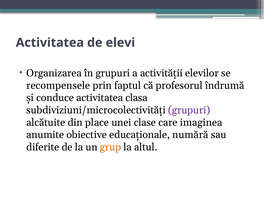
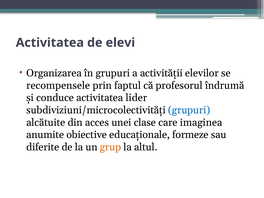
clasa: clasa -> lider (136, 98)
grupuri colour: purple -> blue (189, 110)
place: place -> acces (97, 122)
numără: numără -> formeze (190, 135)
